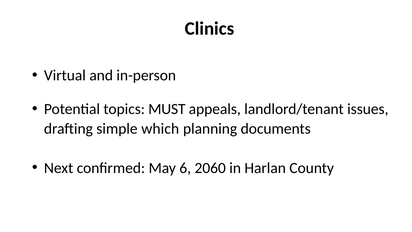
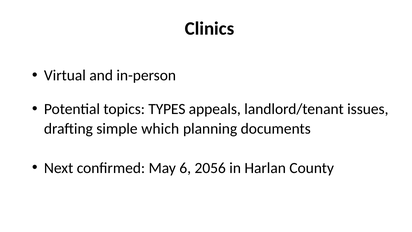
MUST: MUST -> TYPES (167, 109)
2060: 2060 -> 2056 (210, 168)
